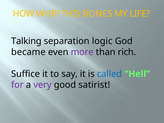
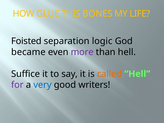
WHIP: WHIP -> GLUE (48, 14)
Talking: Talking -> Foisted (26, 41)
than rich: rich -> hell (127, 52)
called colour: blue -> orange (109, 74)
very colour: purple -> blue (42, 85)
satirist: satirist -> writers (94, 85)
